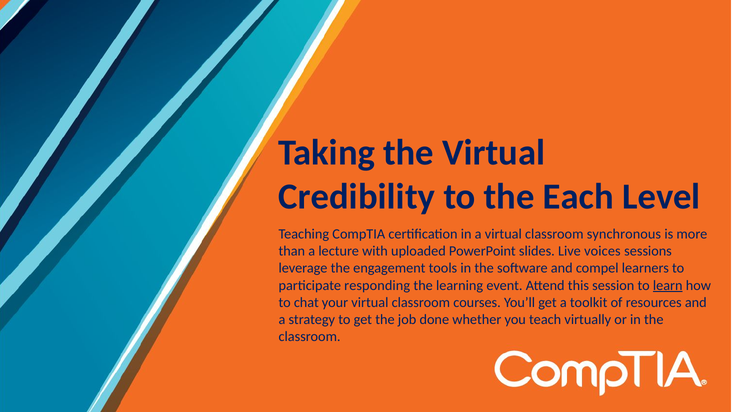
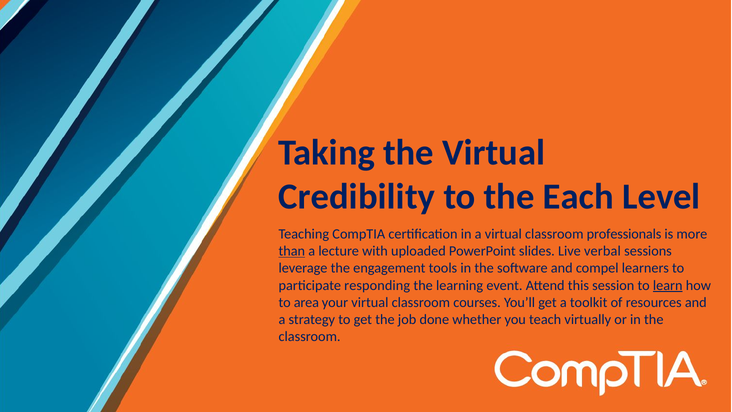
synchronous: synchronous -> professionals (624, 234)
than underline: none -> present (292, 251)
voices: voices -> verbal (602, 251)
chat: chat -> area (306, 303)
